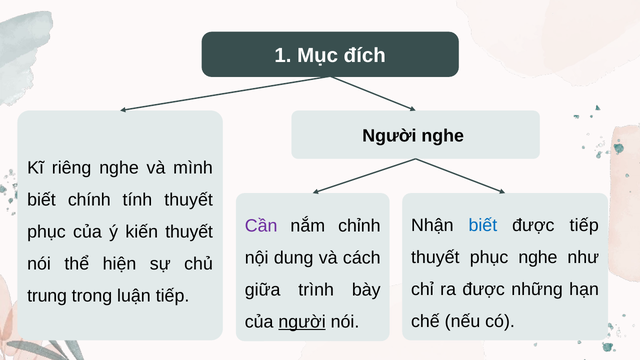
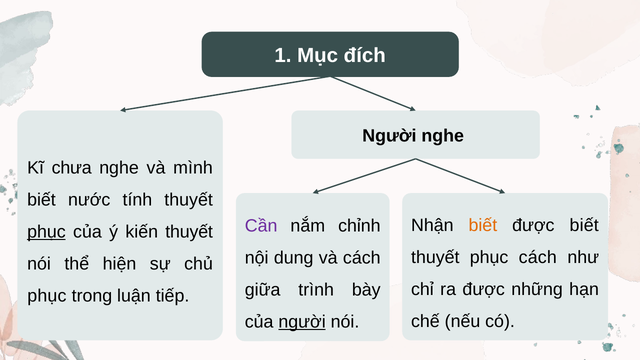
riêng: riêng -> chưa (72, 168)
chính: chính -> nước (89, 200)
biết colour: blue -> orange (483, 225)
được tiếp: tiếp -> biết (584, 225)
phục underline: none -> present (46, 232)
phục nghe: nghe -> cách (538, 257)
trung: trung -> phục (47, 296)
